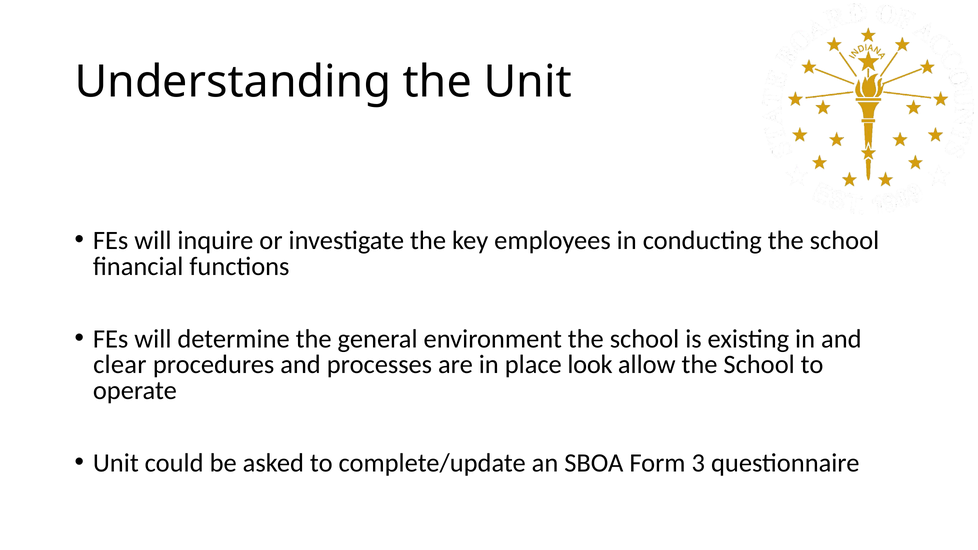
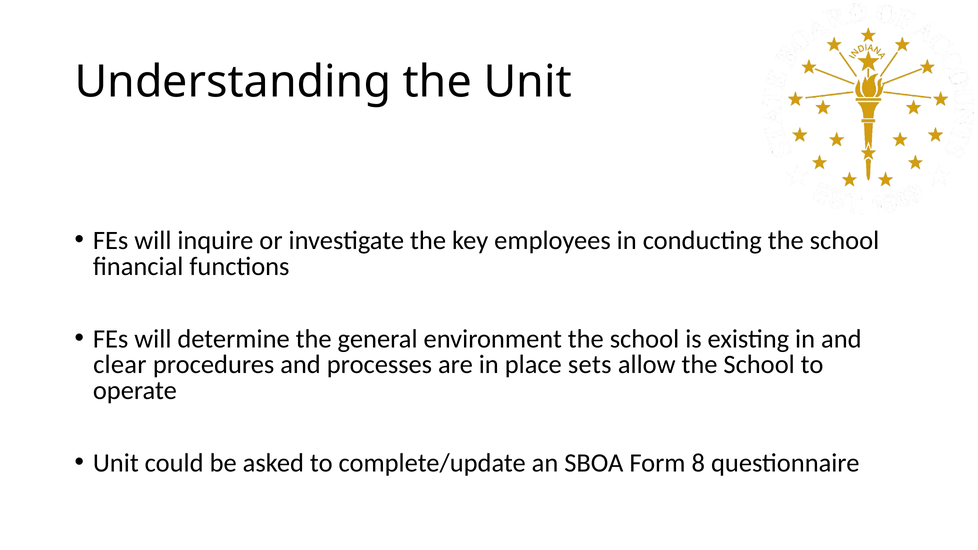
look: look -> sets (590, 365)
3: 3 -> 8 (698, 463)
